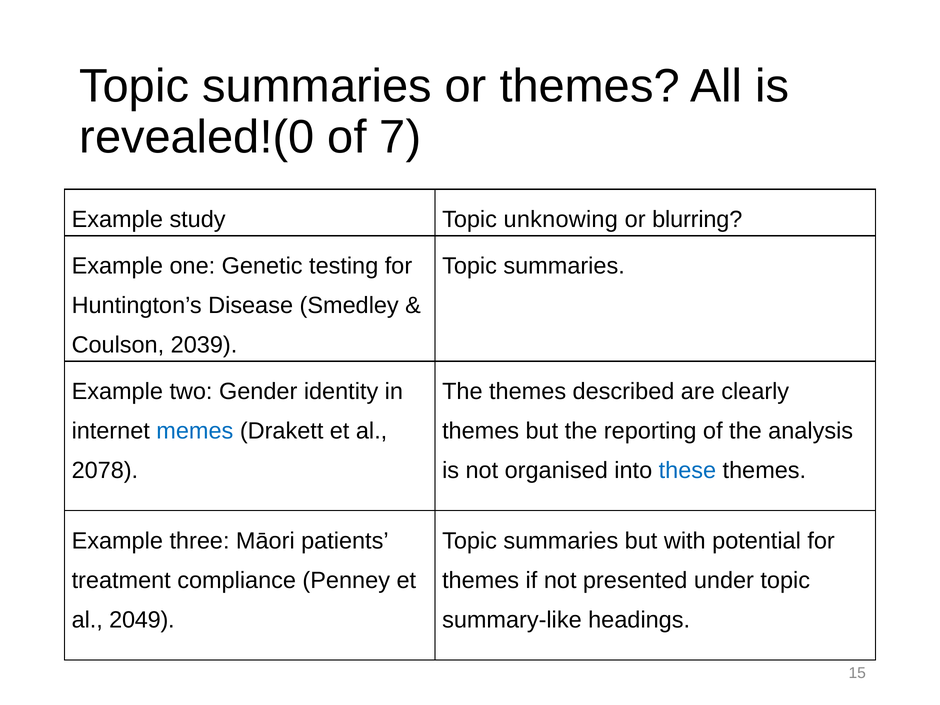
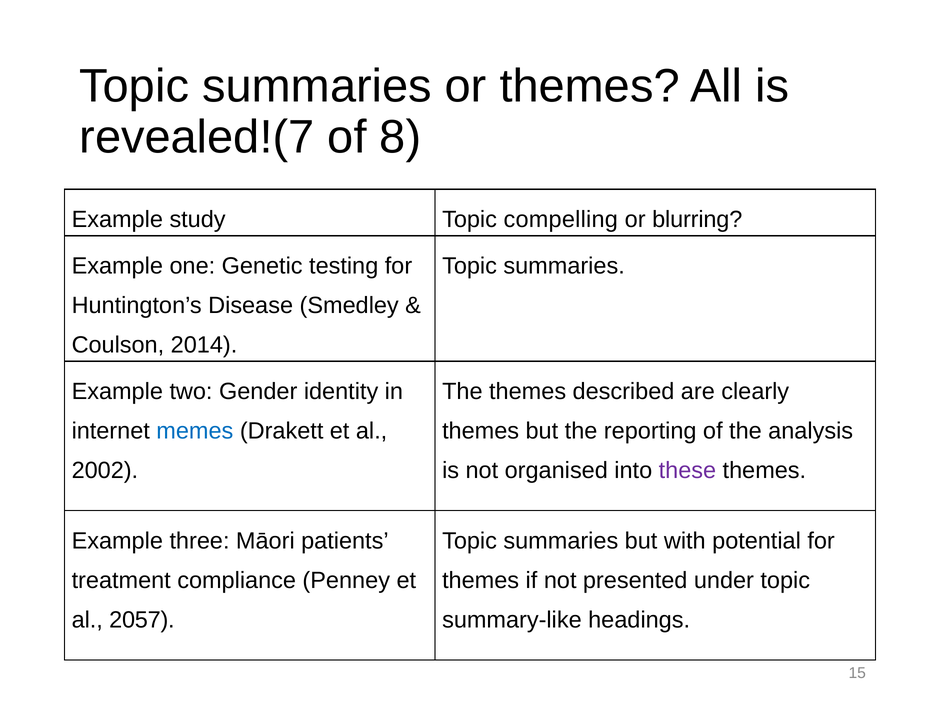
revealed!(0: revealed!(0 -> revealed!(7 (197, 137)
7: 7 -> 8 (400, 137)
unknowing: unknowing -> compelling (561, 219)
2039: 2039 -> 2014 (204, 345)
2078: 2078 -> 2002 (105, 470)
these colour: blue -> purple (687, 470)
2049: 2049 -> 2057 (142, 620)
